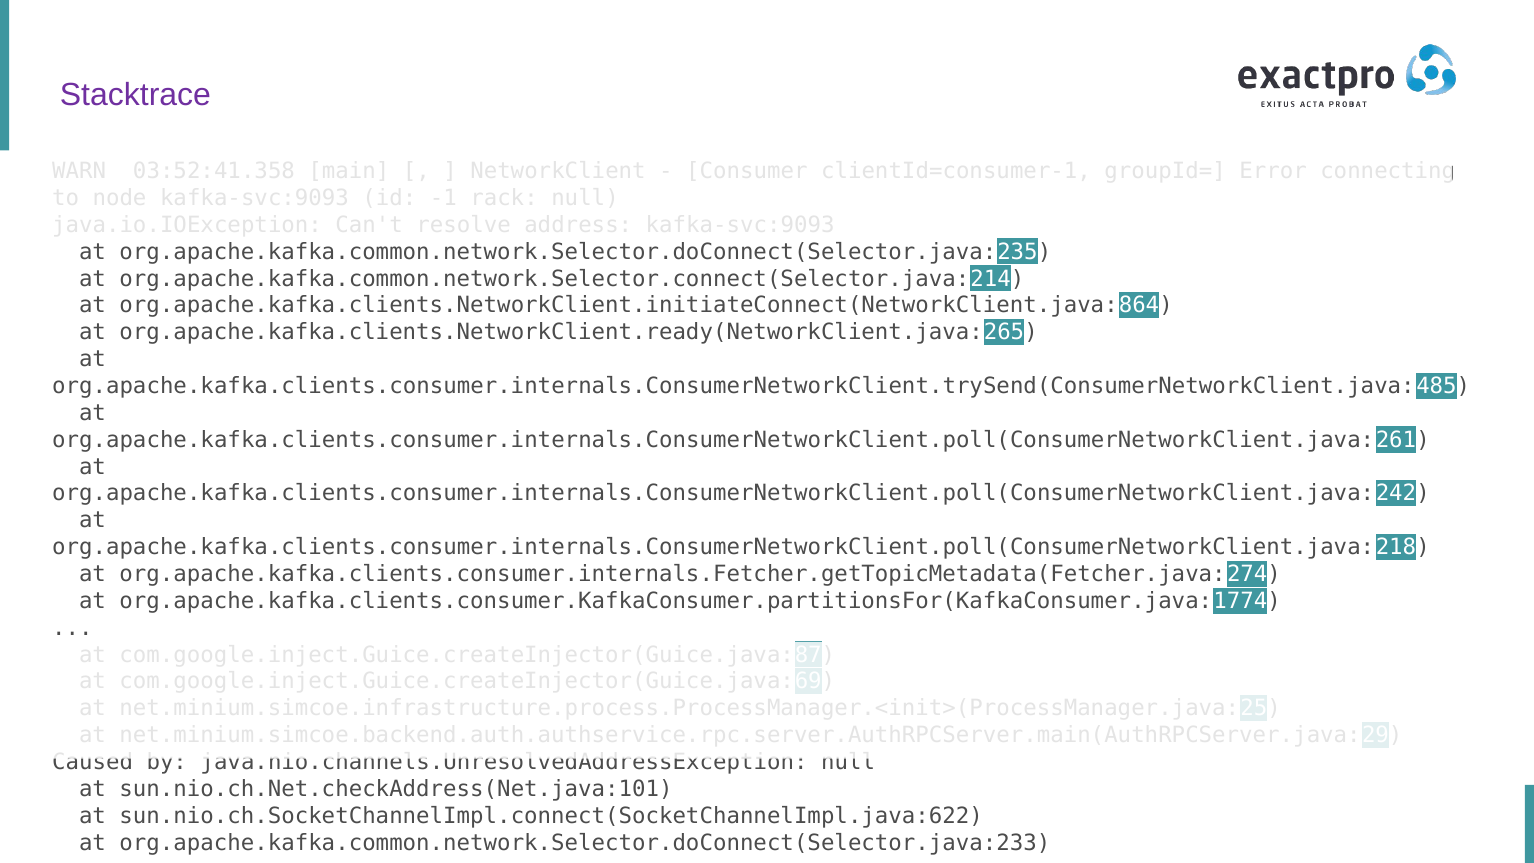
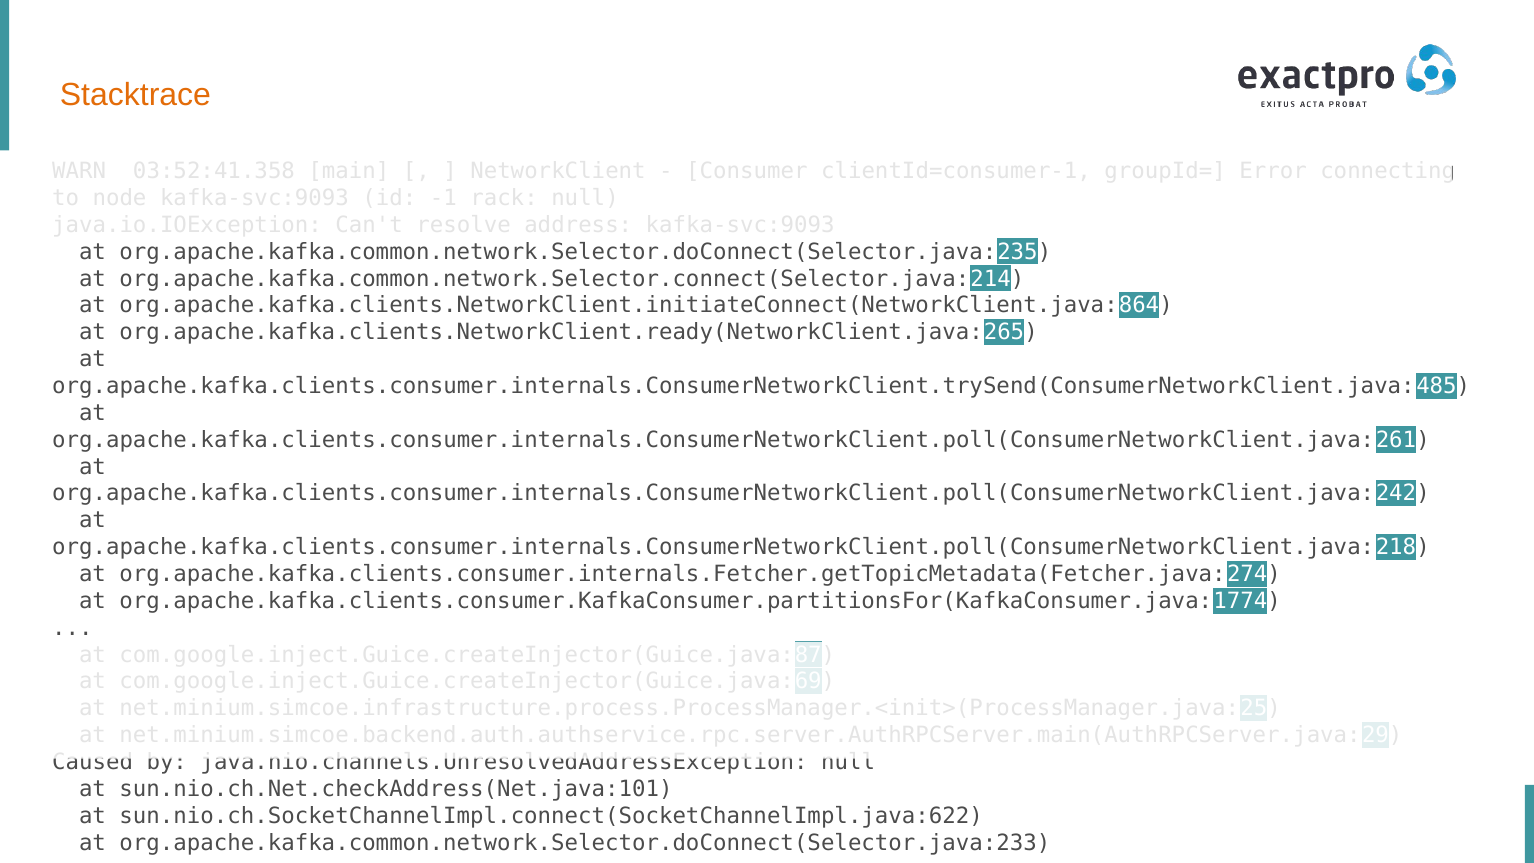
Stacktrace colour: purple -> orange (135, 95)
